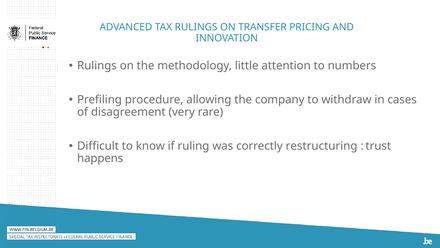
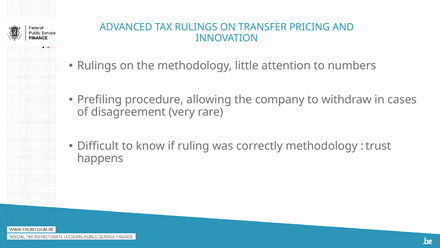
correctly restructuring: restructuring -> methodology (322, 146)
